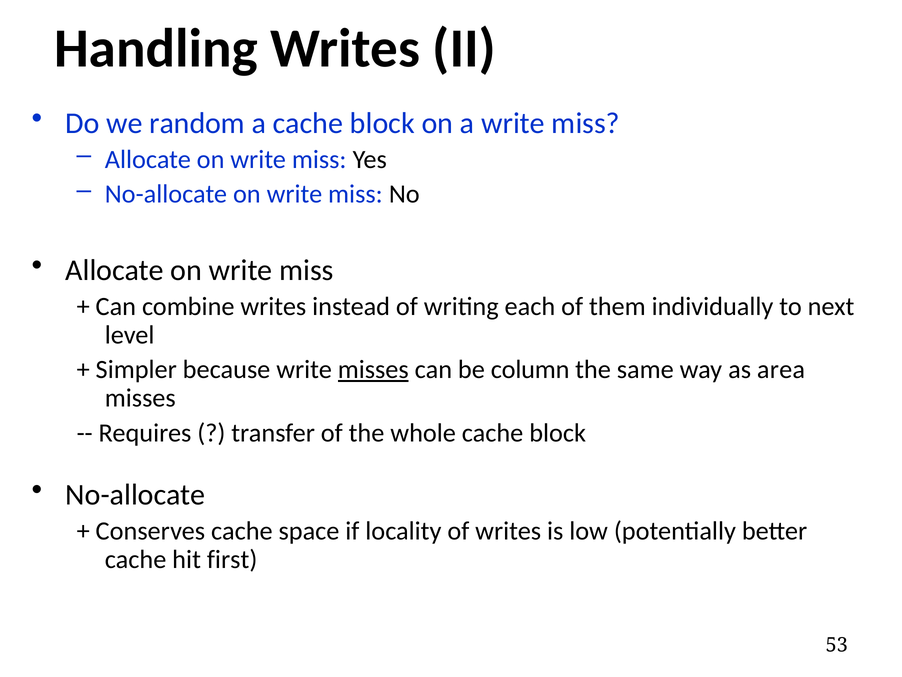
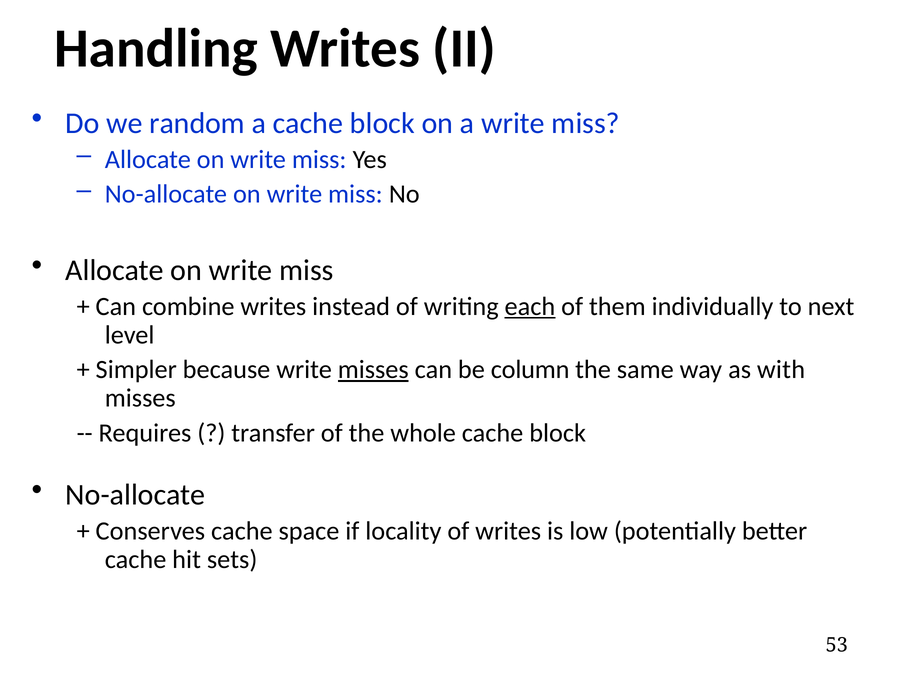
each underline: none -> present (530, 306)
area: area -> with (781, 369)
first: first -> sets (232, 559)
